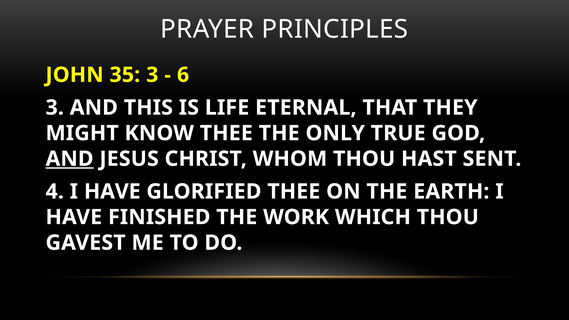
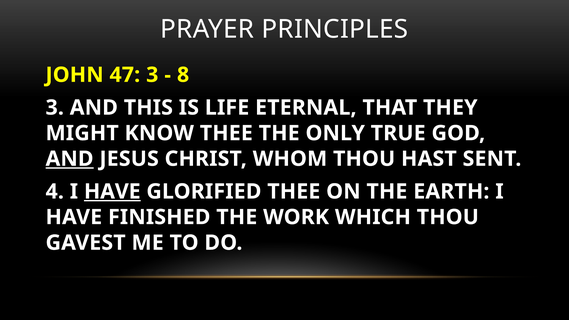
35: 35 -> 47 (125, 75)
6: 6 -> 8 (183, 75)
HAVE underline: none -> present (112, 192)
